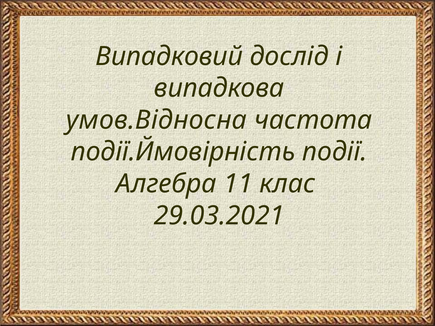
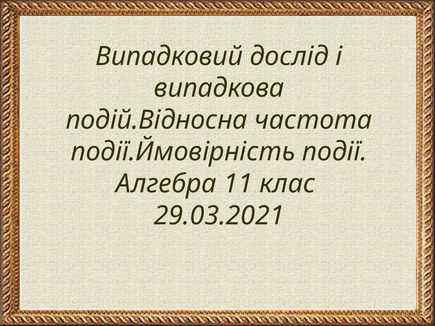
умов.Відносна: умов.Відносна -> подій.Відносна (157, 120)
